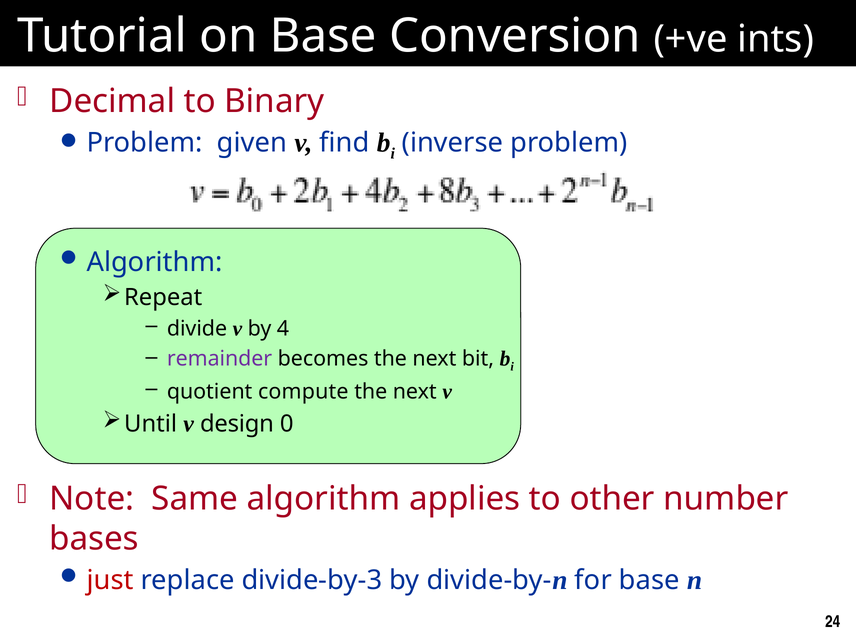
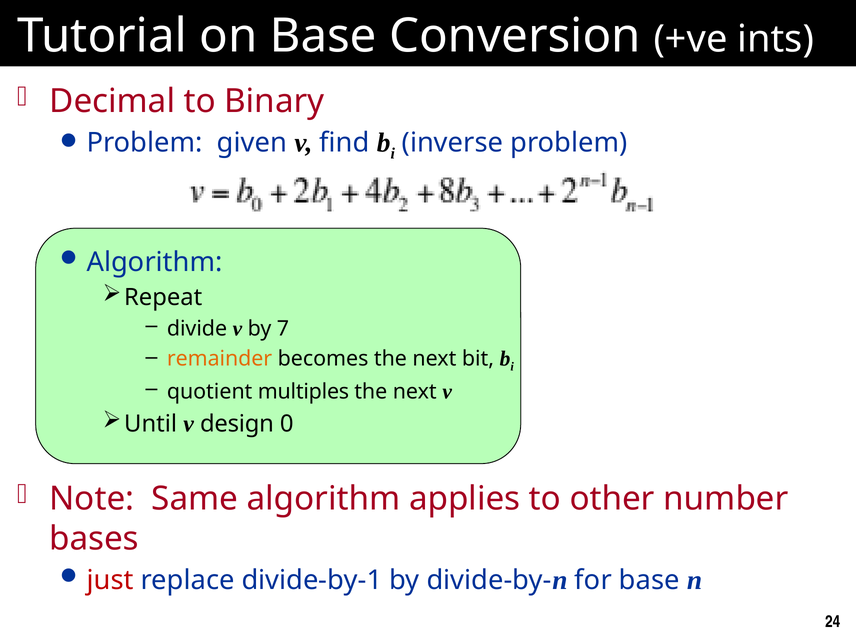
4: 4 -> 7 (283, 328)
remainder colour: purple -> orange (220, 358)
compute: compute -> multiples (303, 392)
divide-by-3: divide-by-3 -> divide-by-1 (312, 580)
